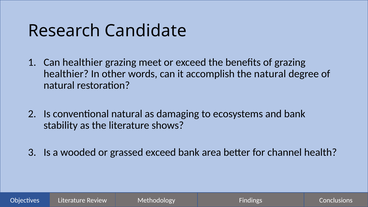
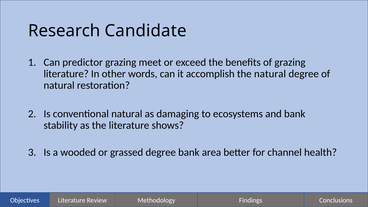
Can healthier: healthier -> predictor (83, 62)
healthier: healthier -> literature (66, 74)
grassed exceed: exceed -> degree (161, 152)
